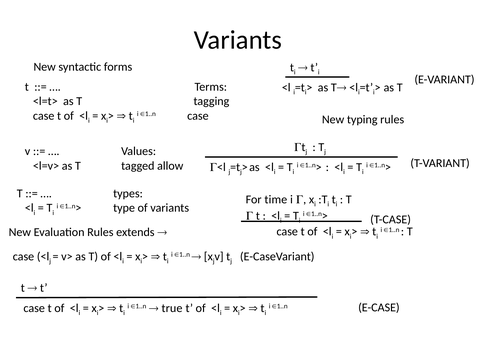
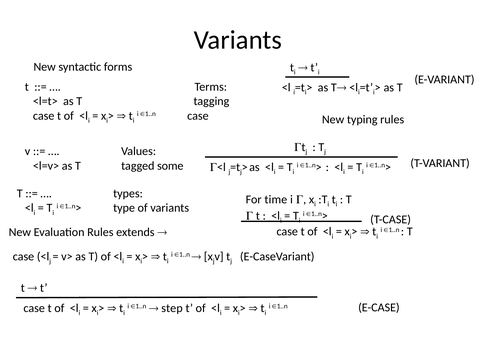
allow: allow -> some (170, 165)
true: true -> step (172, 308)
